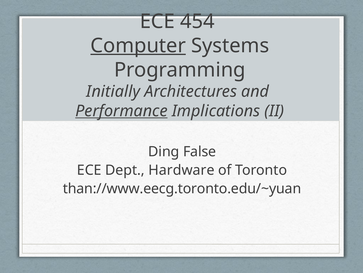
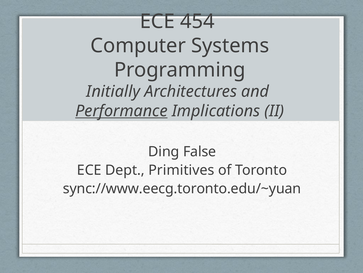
Computer underline: present -> none (138, 46)
Hardware: Hardware -> Primitives (181, 170)
than://www.eecg.toronto.edu/~yuan: than://www.eecg.toronto.edu/~yuan -> sync://www.eecg.toronto.edu/~yuan (182, 188)
